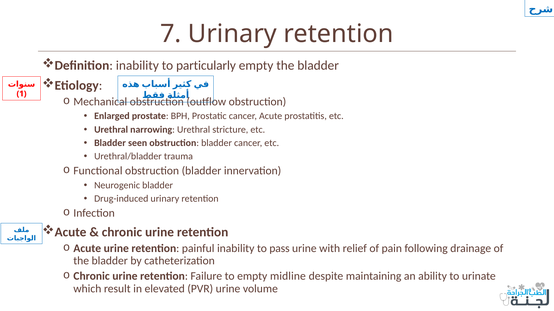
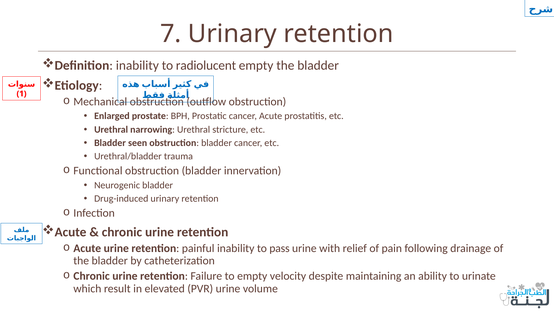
particularly: particularly -> radiolucent (206, 66)
midline: midline -> velocity (288, 277)
